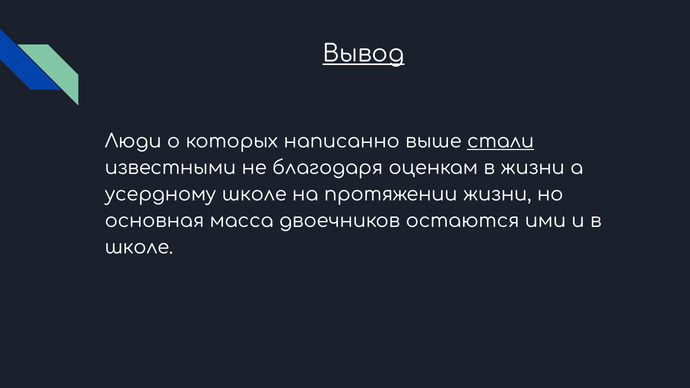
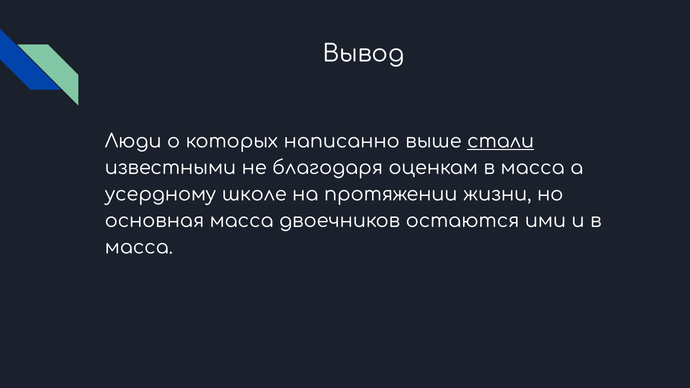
Вывод underline: present -> none (363, 54)
оценкам в жизни: жизни -> масса (533, 168)
школе: школе -> масса (139, 247)
